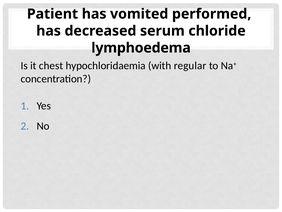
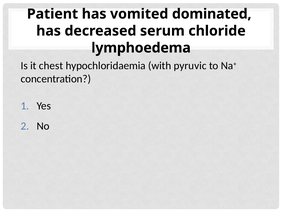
performed: performed -> dominated (212, 14)
regular: regular -> pyruvic (190, 66)
